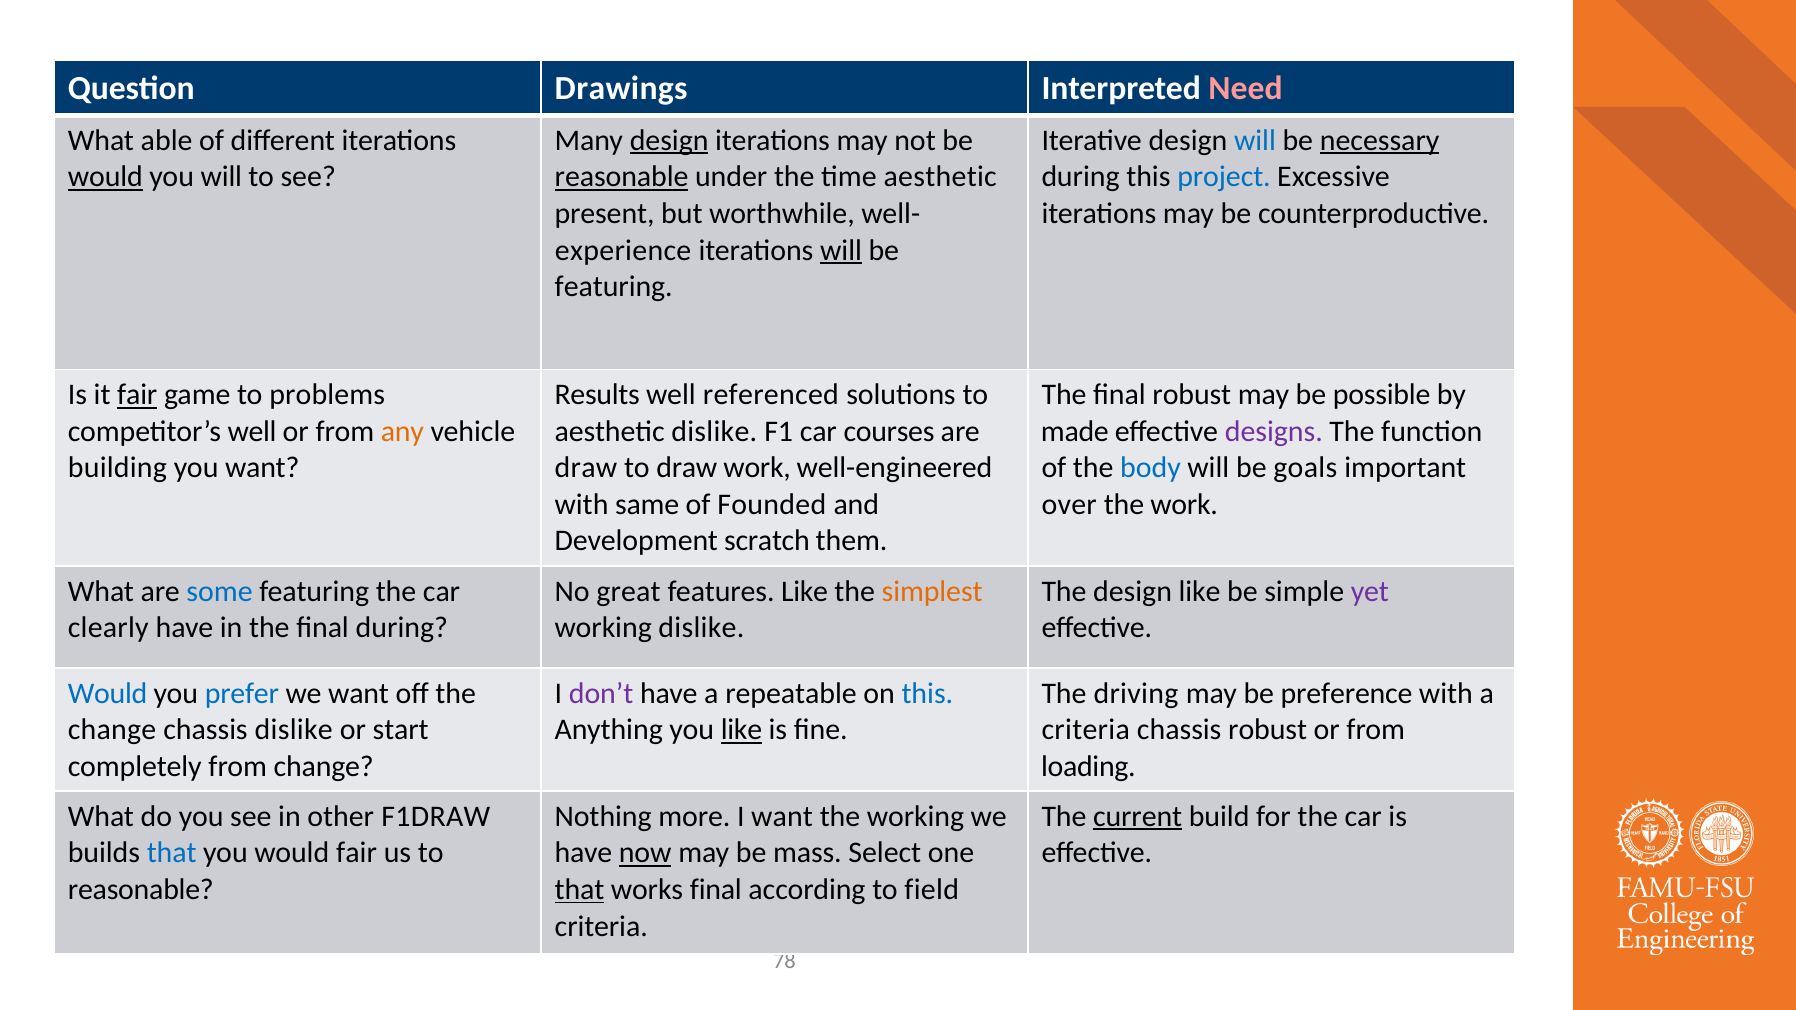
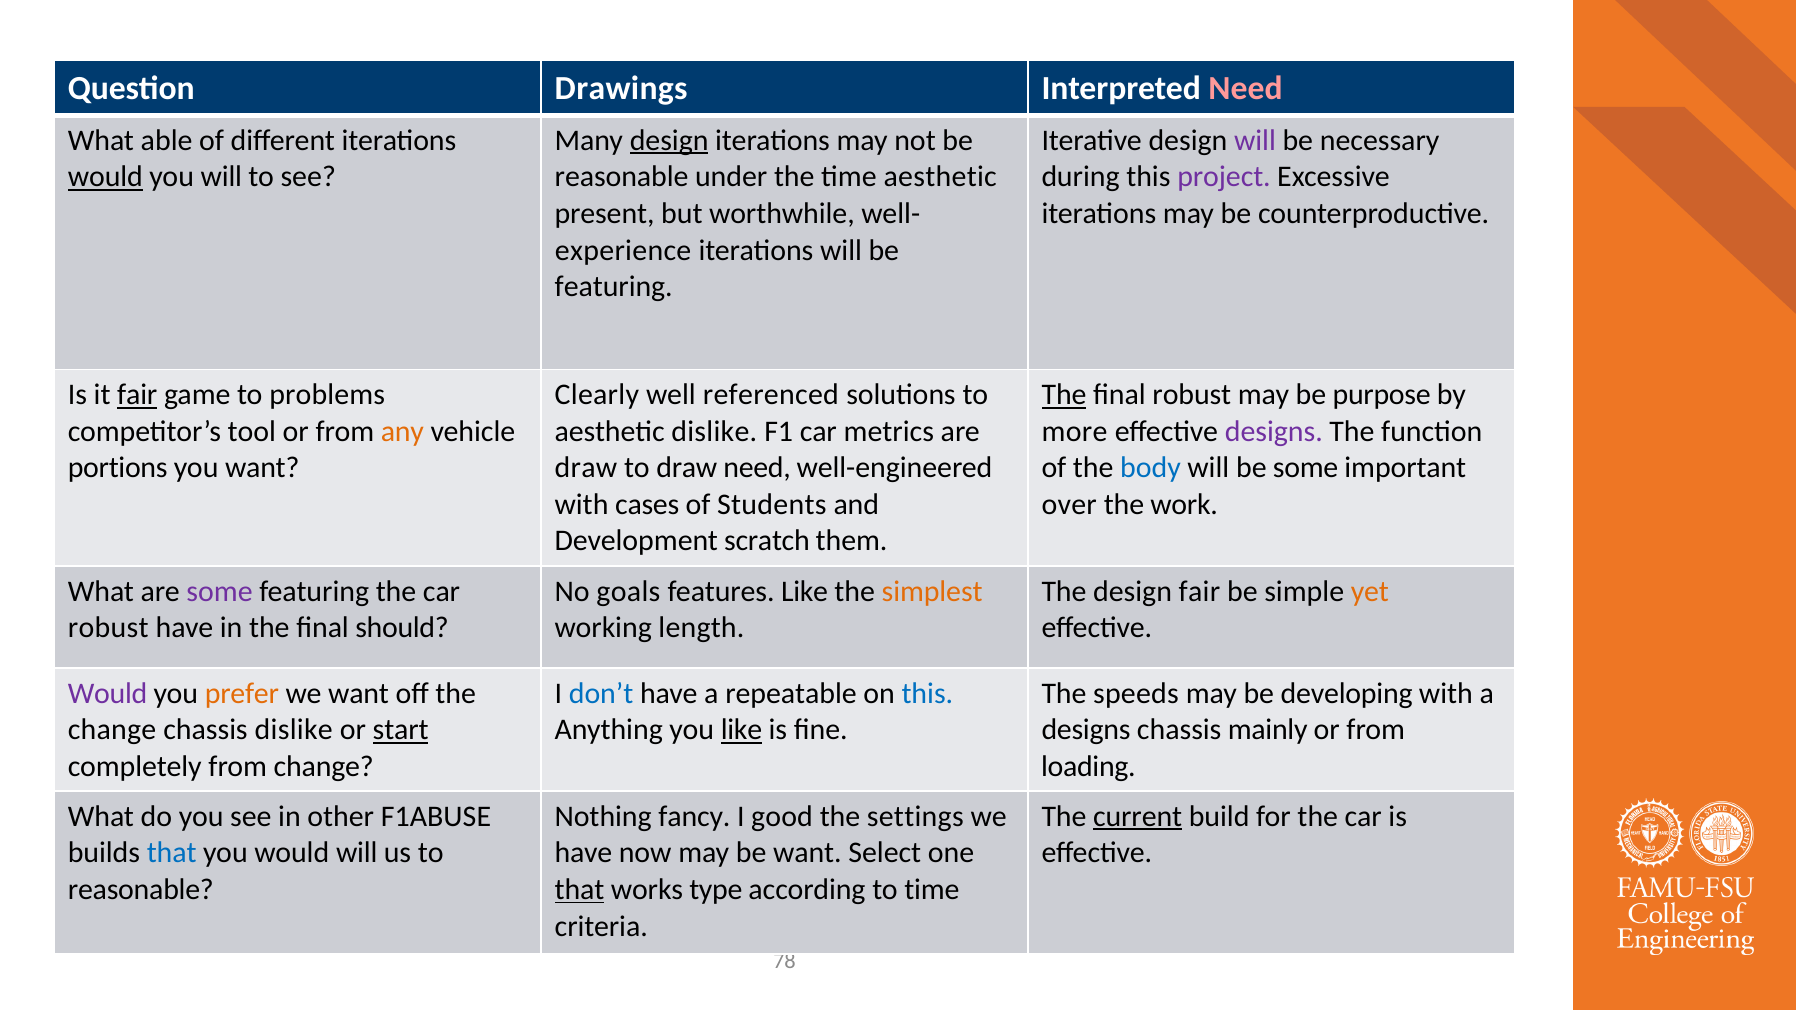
will colour: blue -> purple (1255, 141)
necessary underline: present -> none (1380, 141)
reasonable underline: present -> none (622, 177)
project colour: blue -> purple (1224, 177)
will underline: present -> none (841, 250)
Results: Results -> Clearly (597, 395)
The underline: none -> present (1064, 395)
possible: possible -> purpose (1382, 395)
competitor’s well: well -> tool (252, 431)
courses: courses -> metrics (889, 431)
made: made -> more (1075, 431)
building: building -> portions (118, 468)
draw work: work -> need (757, 468)
be goals: goals -> some (1306, 468)
same: same -> cases (647, 505)
Founded: Founded -> Students (772, 505)
some colour: blue -> purple (220, 591)
great: great -> goals (628, 591)
design like: like -> fair (1199, 591)
yet colour: purple -> orange (1370, 591)
clearly: clearly -> robust (108, 628)
final during: during -> should (402, 628)
working dislike: dislike -> length (701, 628)
Would colour: blue -> purple (108, 693)
prefer colour: blue -> orange (242, 693)
don’t colour: purple -> blue (601, 693)
driving: driving -> speeds (1136, 693)
preference: preference -> developing (1347, 693)
start underline: none -> present (401, 730)
criteria: criteria -> designs (1086, 730)
chassis robust: robust -> mainly (1268, 730)
F1DRAW: F1DRAW -> F1ABUSE (436, 817)
more: more -> fancy (694, 817)
I want: want -> good (782, 817)
the working: working -> settings (915, 817)
would fair: fair -> will (357, 853)
now underline: present -> none (645, 853)
be mass: mass -> want (807, 853)
works final: final -> type (716, 890)
to field: field -> time (932, 890)
